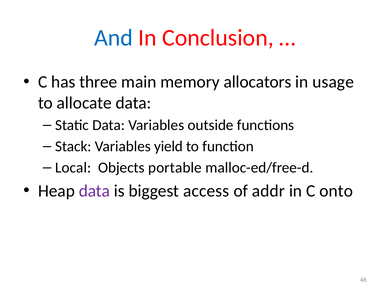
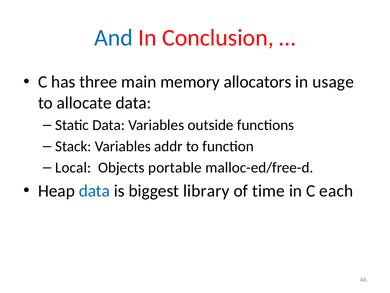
yield: yield -> addr (168, 146)
data colour: purple -> blue (94, 191)
access: access -> library (206, 191)
addr: addr -> time (268, 191)
onto: onto -> each (336, 191)
